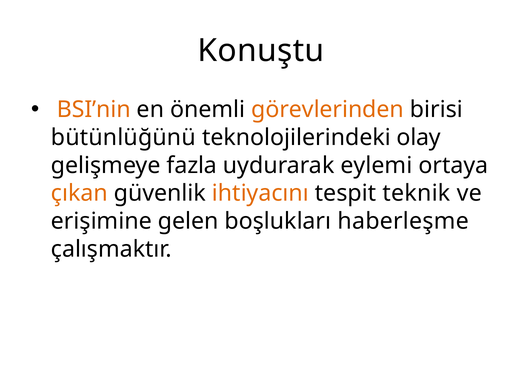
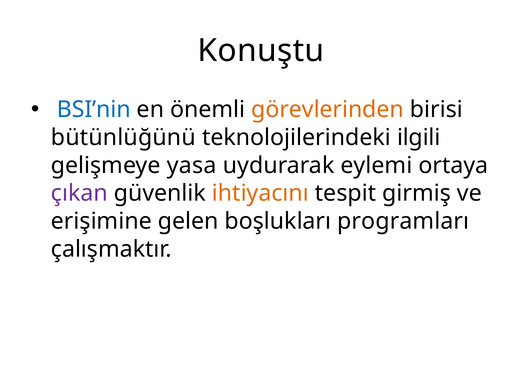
BSI’nin colour: orange -> blue (94, 110)
olay: olay -> ilgili (419, 137)
fazla: fazla -> yasa (192, 165)
çıkan colour: orange -> purple (79, 193)
teknik: teknik -> girmiş (417, 193)
haberleşme: haberleşme -> programları (403, 221)
